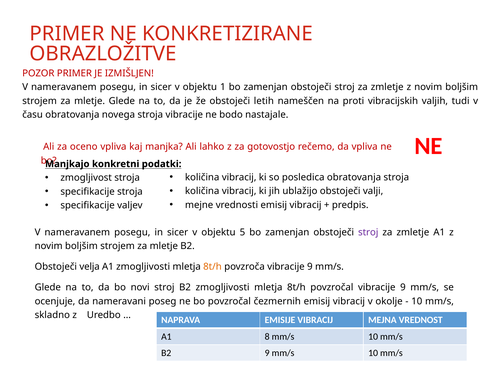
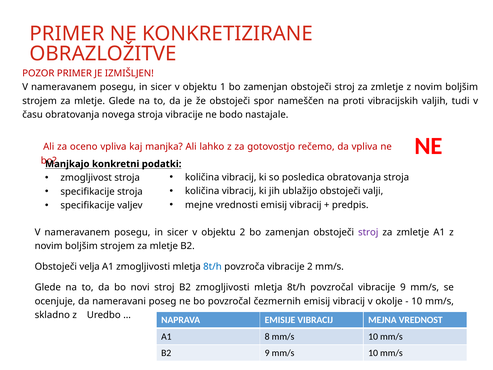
letih: letih -> spor (264, 101)
objektu 5: 5 -> 2 (242, 232)
8t/h colour: orange -> blue (212, 267)
povzroča vibracije 9: 9 -> 2 (310, 267)
